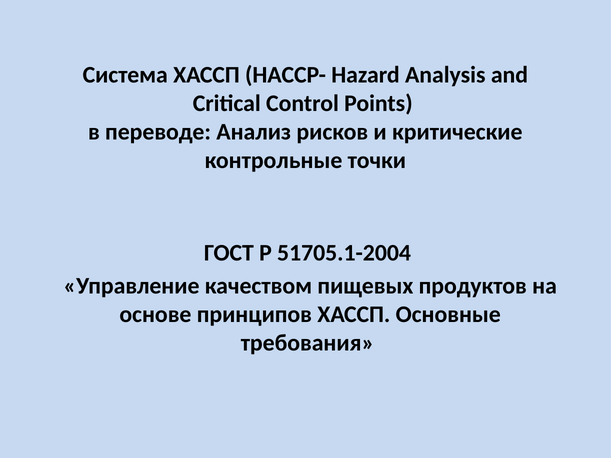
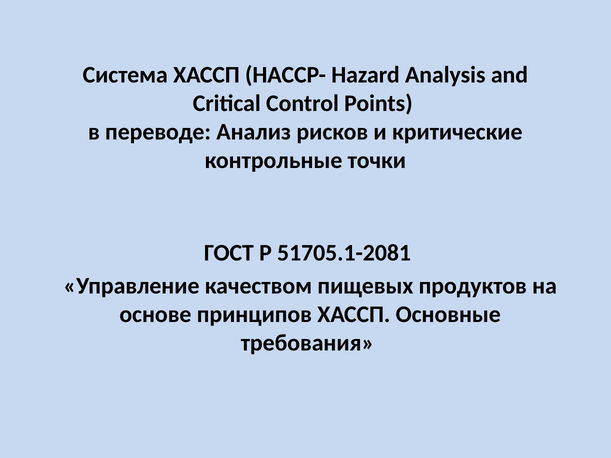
51705.1-2004: 51705.1-2004 -> 51705.1-2081 (344, 253)
